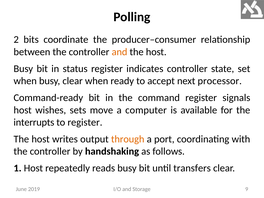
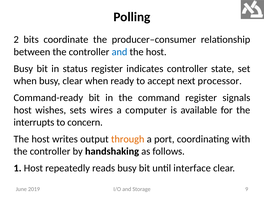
and colour: orange -> blue (119, 52)
move: move -> wires (101, 110)
to register: register -> concern (85, 122)
transfers: transfers -> interface (192, 168)
